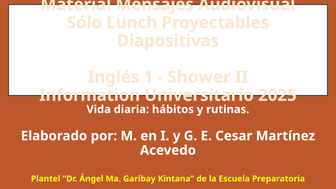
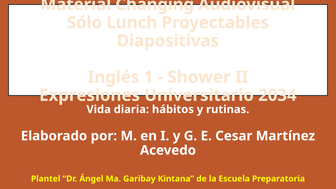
Mensajes: Mensajes -> Changing (155, 5)
Information: Information -> Expresiones (90, 95)
2025: 2025 -> 2034 (277, 95)
